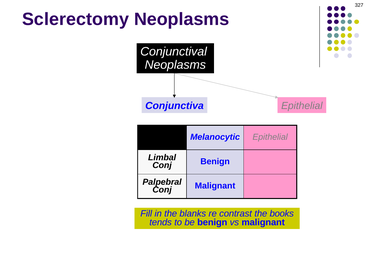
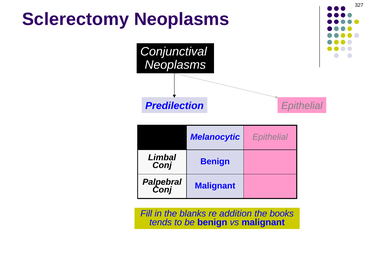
Conjunctiva: Conjunctiva -> Predilection (175, 106)
contrast: contrast -> addition (236, 214)
